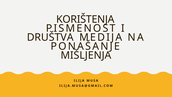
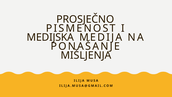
KORIŠTENJA: KORIŠTENJA -> PROSJEČNO (85, 19)
DRUŠTVA: DRUŠTVA -> MEDIJSKA (50, 37)
